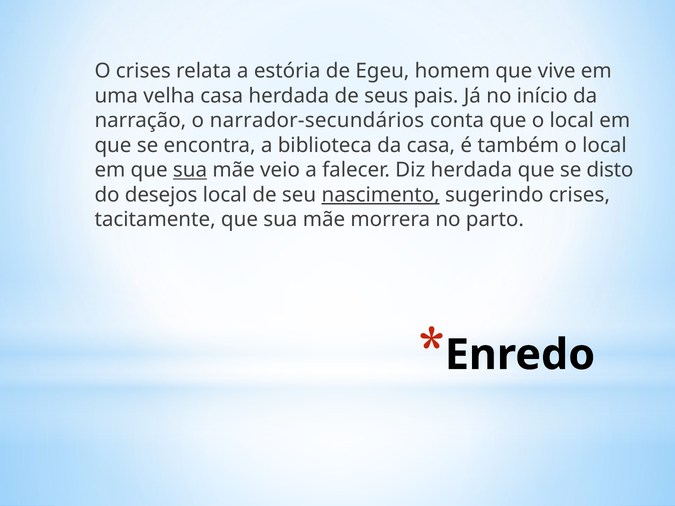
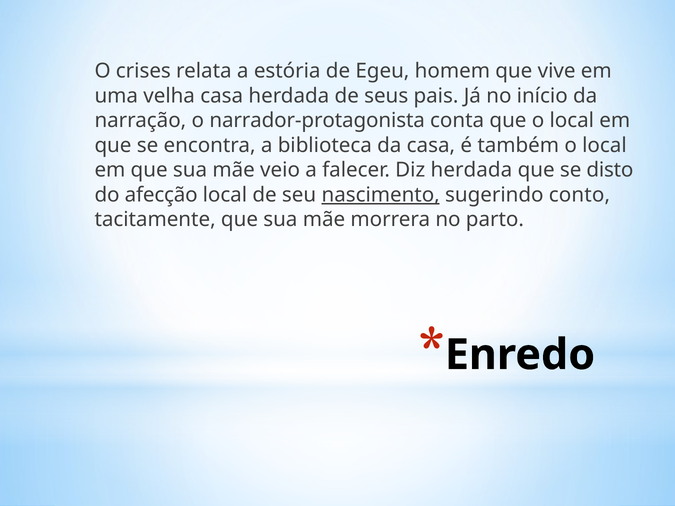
narrador-secundários: narrador-secundários -> narrador-protagonista (317, 121)
sua underline: present -> none (190, 170)
desejos: desejos -> afecção (161, 195)
sugerindo crises: crises -> conto (579, 195)
